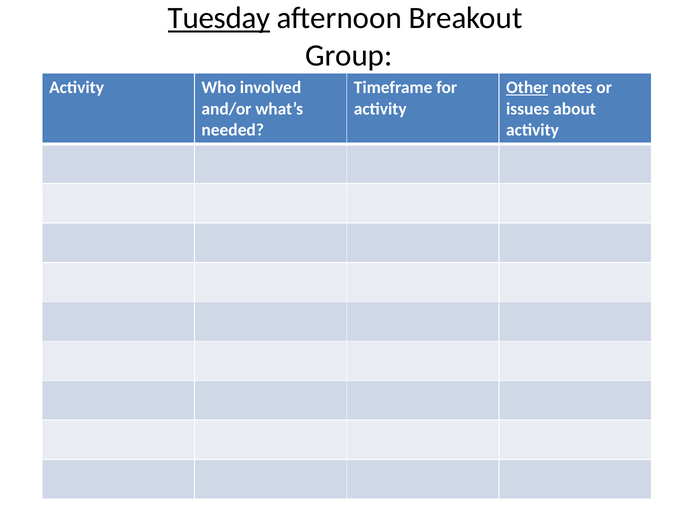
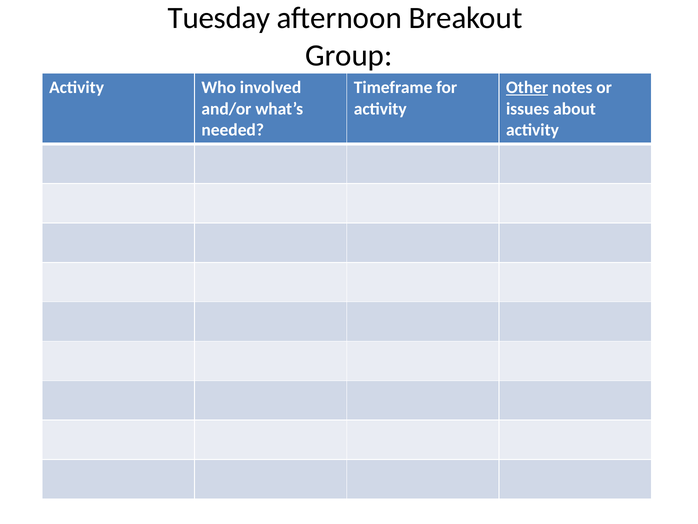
Tuesday underline: present -> none (219, 18)
